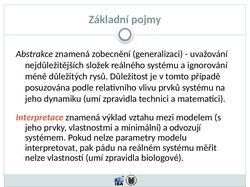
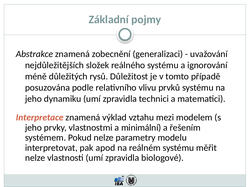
odvozují: odvozují -> řešením (185, 128)
pádu: pádu -> apod (105, 148)
